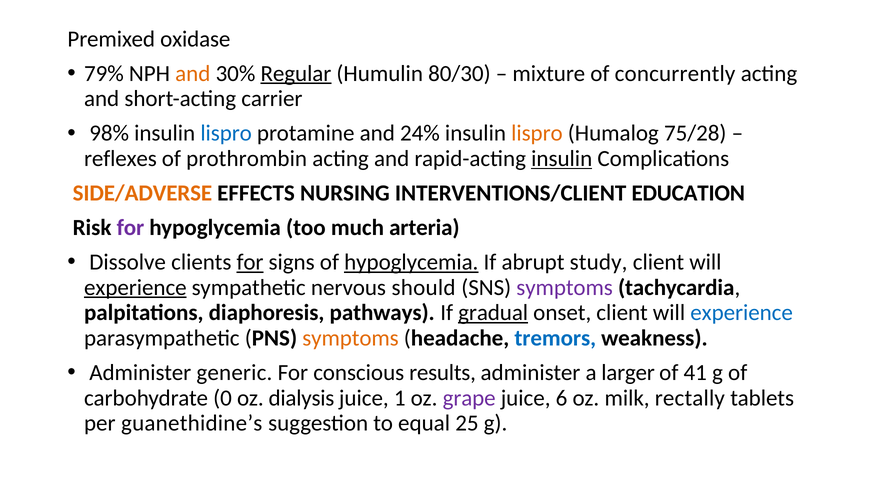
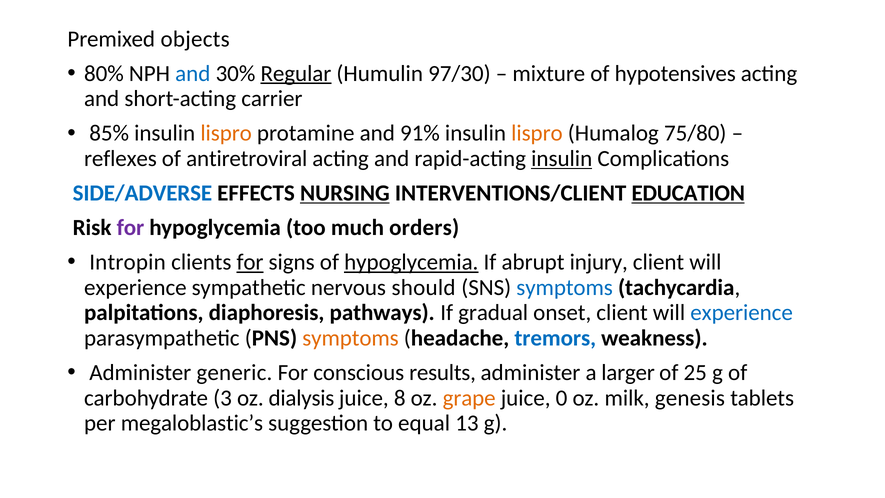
oxidase: oxidase -> objects (195, 39)
79%: 79% -> 80% (104, 73)
and colour: orange -> blue (193, 73)
80/30: 80/30 -> 97/30 (459, 73)
concurrently: concurrently -> hypotensives (675, 73)
98%: 98% -> 85% (109, 133)
lispro colour: blue -> orange (226, 133)
24%: 24% -> 91% (420, 133)
75/28: 75/28 -> 75/80 (695, 133)
prothrombin: prothrombin -> antiretroviral (247, 159)
SIDE/ADVERSE colour: orange -> blue (142, 193)
NURSING underline: none -> present (345, 193)
EDUCATION underline: none -> present (688, 193)
arteria: arteria -> orders (424, 228)
Dissolve: Dissolve -> Intropin (128, 262)
study: study -> injury (599, 262)
experience underline: present -> none (135, 287)
symptoms colour: purple -> blue (565, 287)
gradual underline: present -> none (493, 313)
41: 41 -> 25 (695, 373)
0: 0 -> 3 (222, 398)
1: 1 -> 8 (400, 398)
grape colour: purple -> orange (469, 398)
6: 6 -> 0 (562, 398)
rectally: rectally -> genesis (690, 398)
guanethidine’s: guanethidine’s -> megaloblastic’s (192, 423)
25: 25 -> 13 (467, 423)
